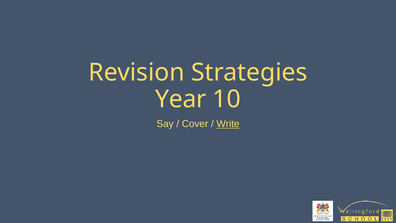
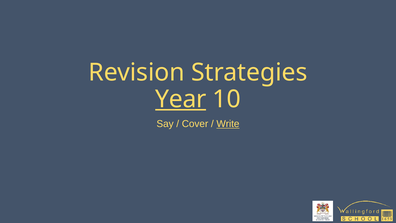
Year underline: none -> present (181, 99)
